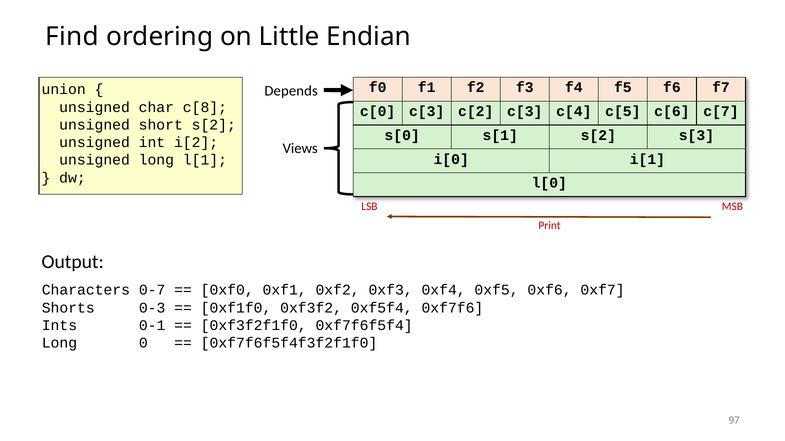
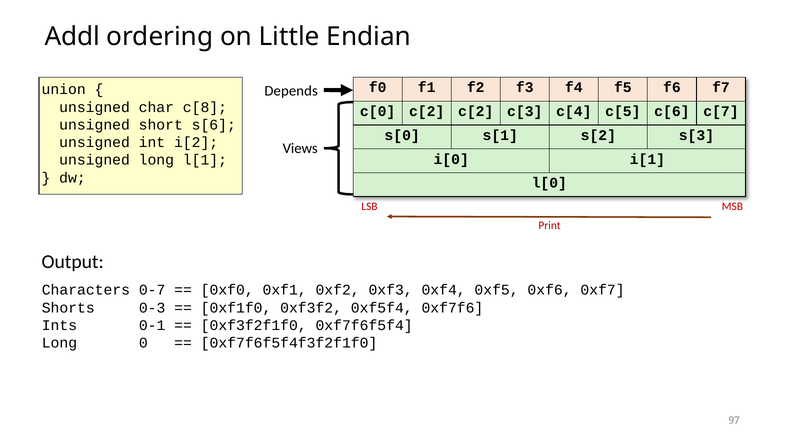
Find: Find -> Addl (72, 37)
c[0 c[3: c[3 -> c[2 (427, 112)
short s[2: s[2 -> s[6 (214, 125)
